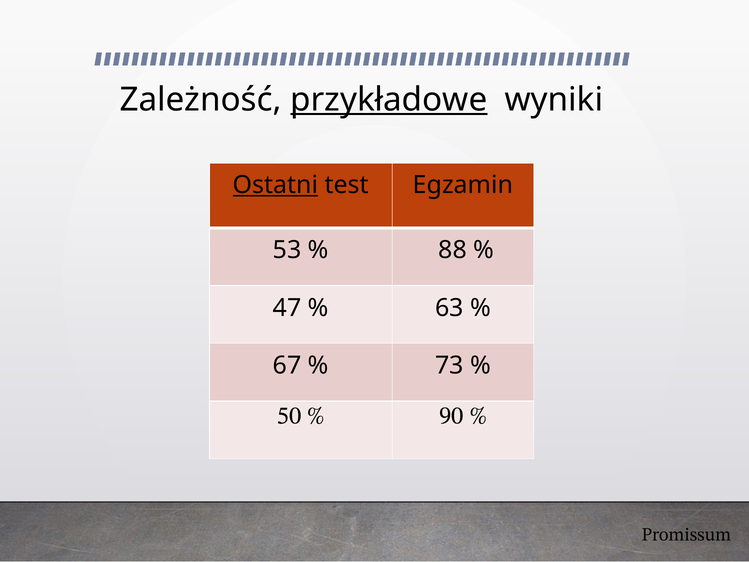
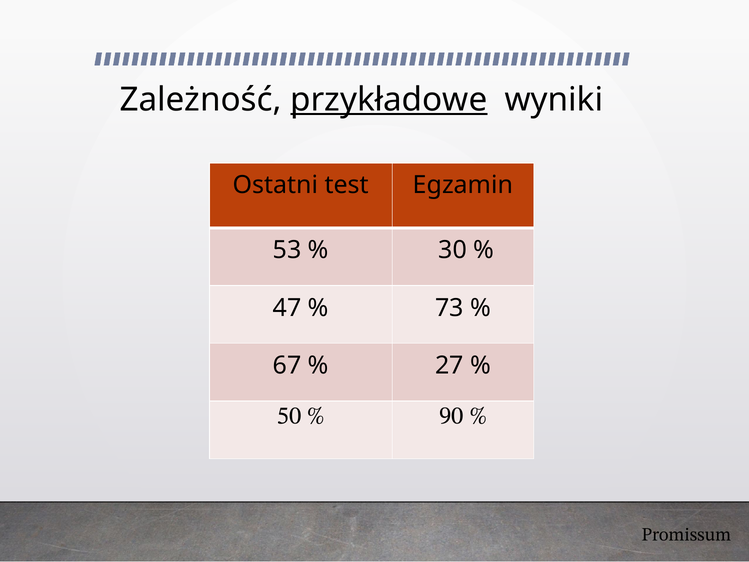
Ostatni underline: present -> none (276, 185)
88: 88 -> 30 (453, 250)
63: 63 -> 73 (449, 308)
73: 73 -> 27 (449, 365)
